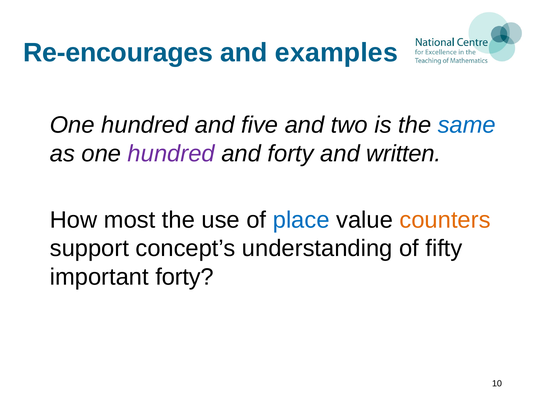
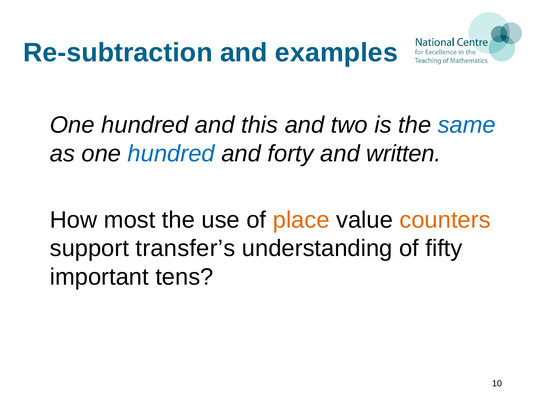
Re-encourages: Re-encourages -> Re-subtraction (118, 53)
five: five -> this (260, 125)
hundred colour: purple -> blue (171, 154)
place colour: blue -> orange (301, 220)
concept’s: concept’s -> transfer’s (185, 249)
important forty: forty -> tens (184, 277)
